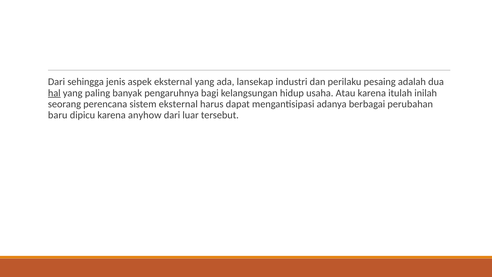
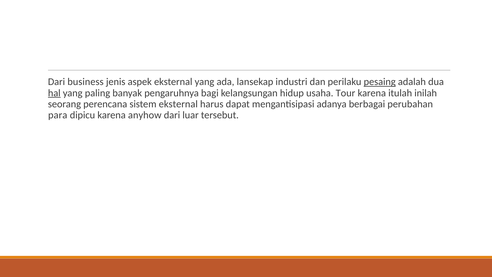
sehingga: sehingga -> business (86, 82)
pesaing underline: none -> present (380, 82)
Atau: Atau -> Tour (346, 93)
baru: baru -> para (58, 115)
